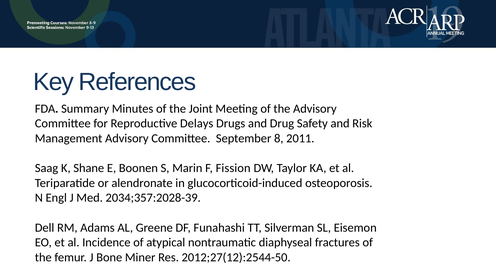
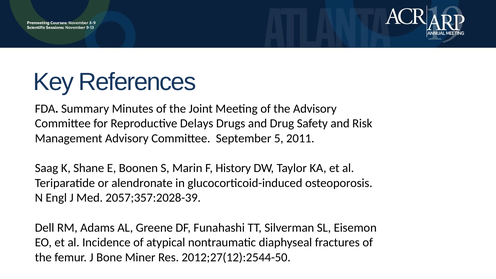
8: 8 -> 5 (279, 138)
Fission: Fission -> History (233, 168)
2034;357:2028-39: 2034;357:2028-39 -> 2057;357:2028-39 (153, 198)
